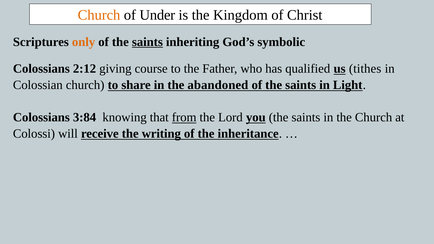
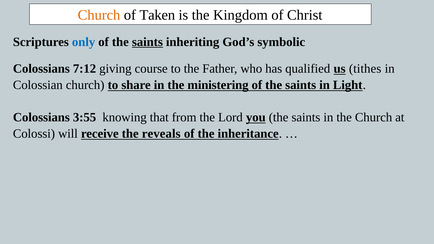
Under: Under -> Taken (157, 15)
only colour: orange -> blue (84, 42)
2:12: 2:12 -> 7:12 (85, 69)
abandoned: abandoned -> ministering (218, 85)
3:84: 3:84 -> 3:55 (85, 118)
from underline: present -> none (184, 118)
writing: writing -> reveals (161, 134)
